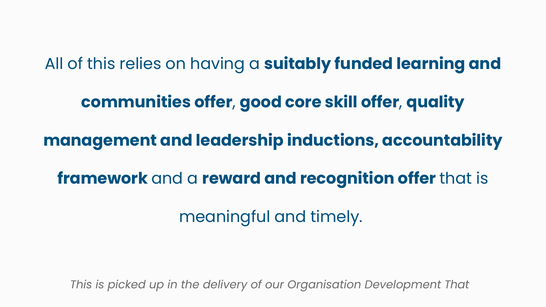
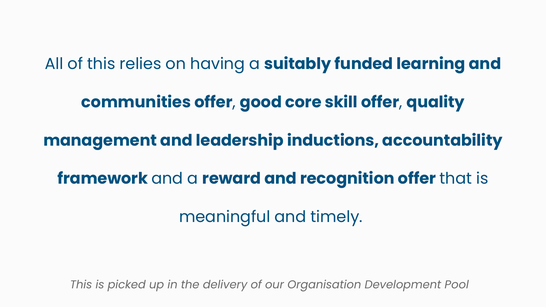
Development That: That -> Pool (457, 285)
